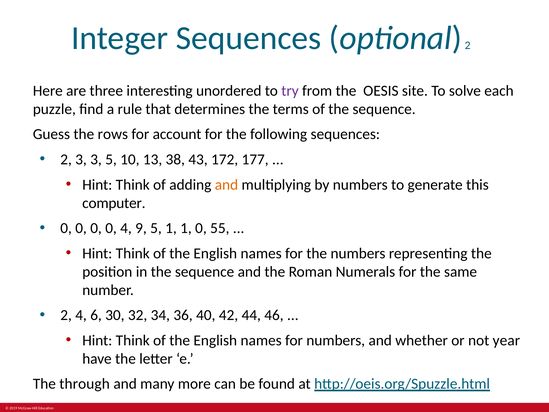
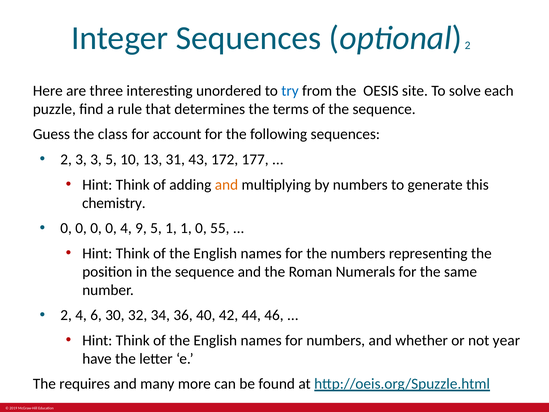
try colour: purple -> blue (290, 91)
rows: rows -> class (113, 134)
38: 38 -> 31 (175, 159)
computer: computer -> chemistry (114, 203)
through: through -> requires (85, 384)
